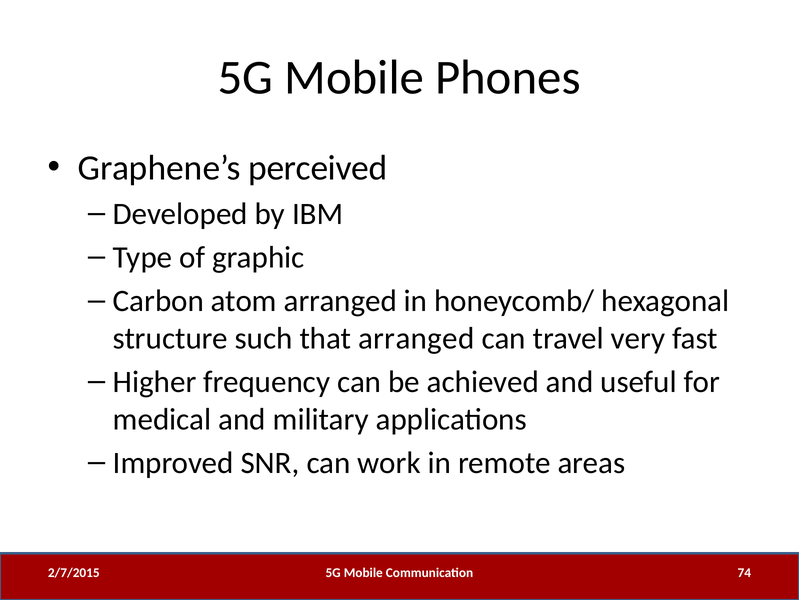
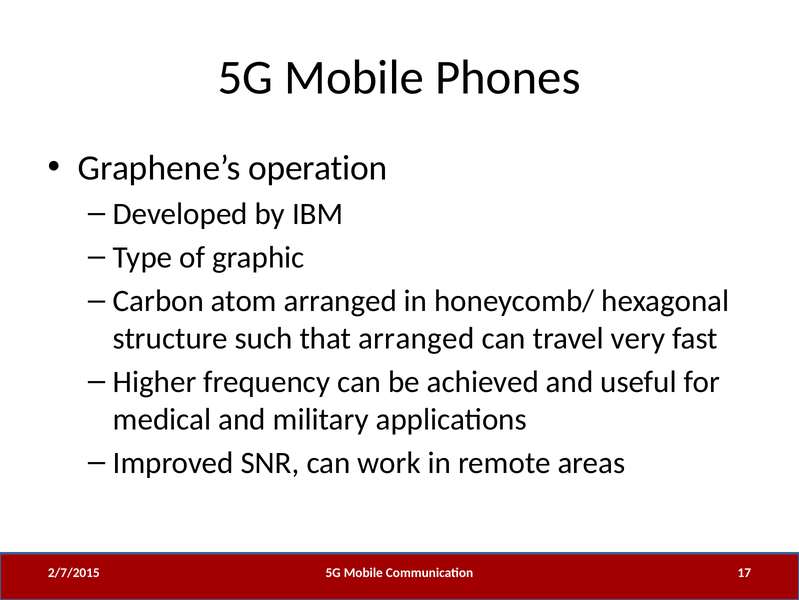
perceived: perceived -> operation (318, 168)
74: 74 -> 17 (744, 572)
